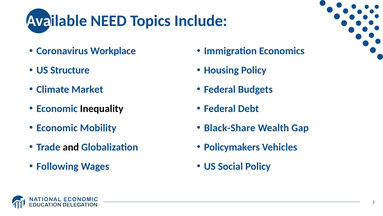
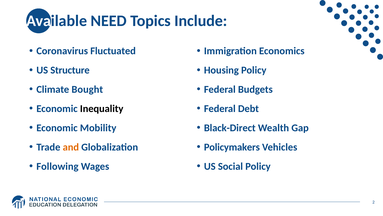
Workplace: Workplace -> Fluctuated (113, 51)
Market: Market -> Bought (87, 89)
Black-Share: Black-Share -> Black-Direct (230, 128)
and colour: black -> orange (71, 147)
